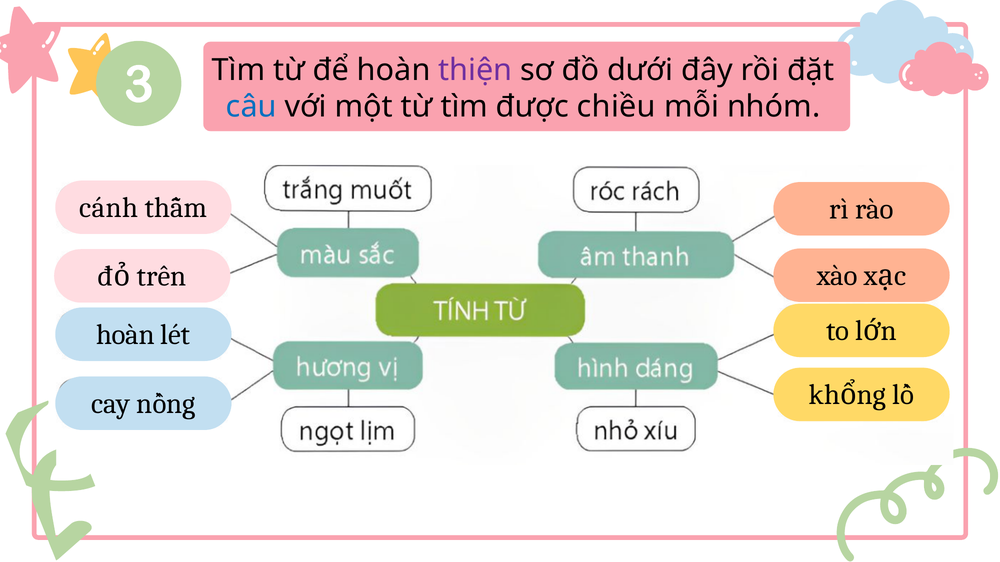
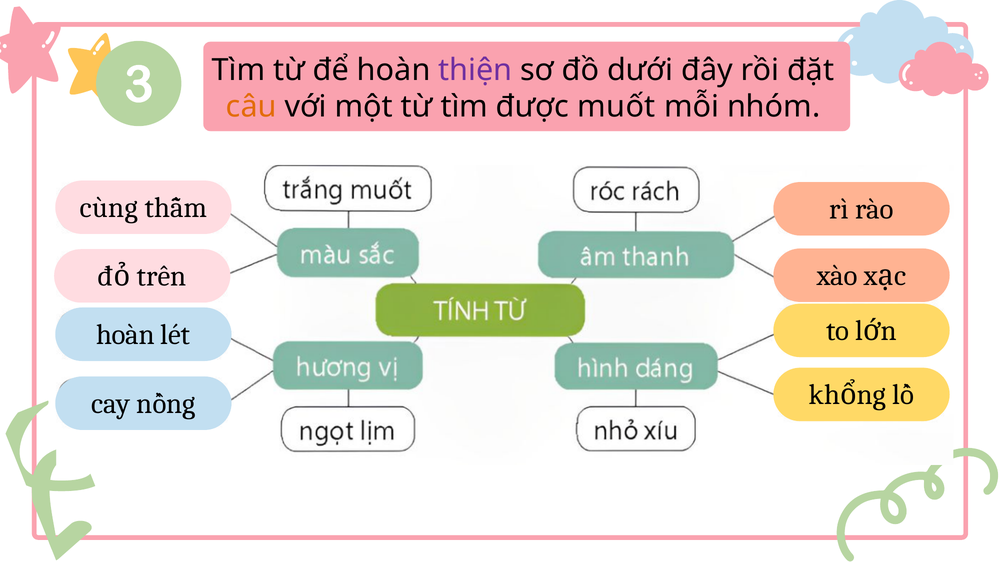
câu colour: blue -> orange (251, 107)
chiều: chiều -> muốt (616, 107)
cánh: cánh -> cùng (109, 208)
